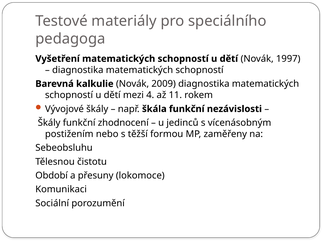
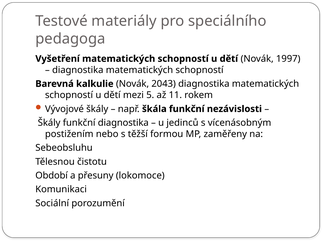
2009: 2009 -> 2043 (164, 84)
4: 4 -> 5 (150, 95)
funkční zhodnocení: zhodnocení -> diagnostika (123, 123)
